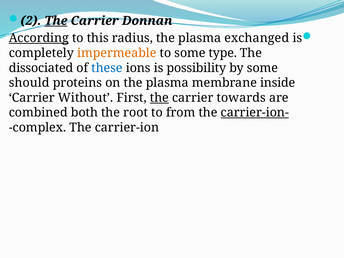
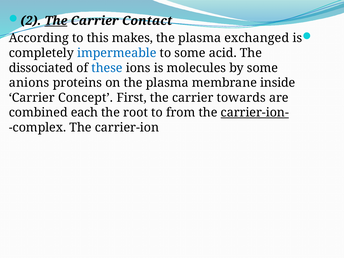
Donnan: Donnan -> Contact (147, 21)
According underline: present -> none (39, 38)
radius: radius -> makes (132, 38)
impermeable colour: orange -> blue (117, 53)
type: type -> acid (223, 53)
possibility: possibility -> molecules (196, 68)
should: should -> anions (29, 83)
Without: Without -> Concept (86, 98)
the underline: present -> none (159, 98)
both: both -> each (84, 113)
